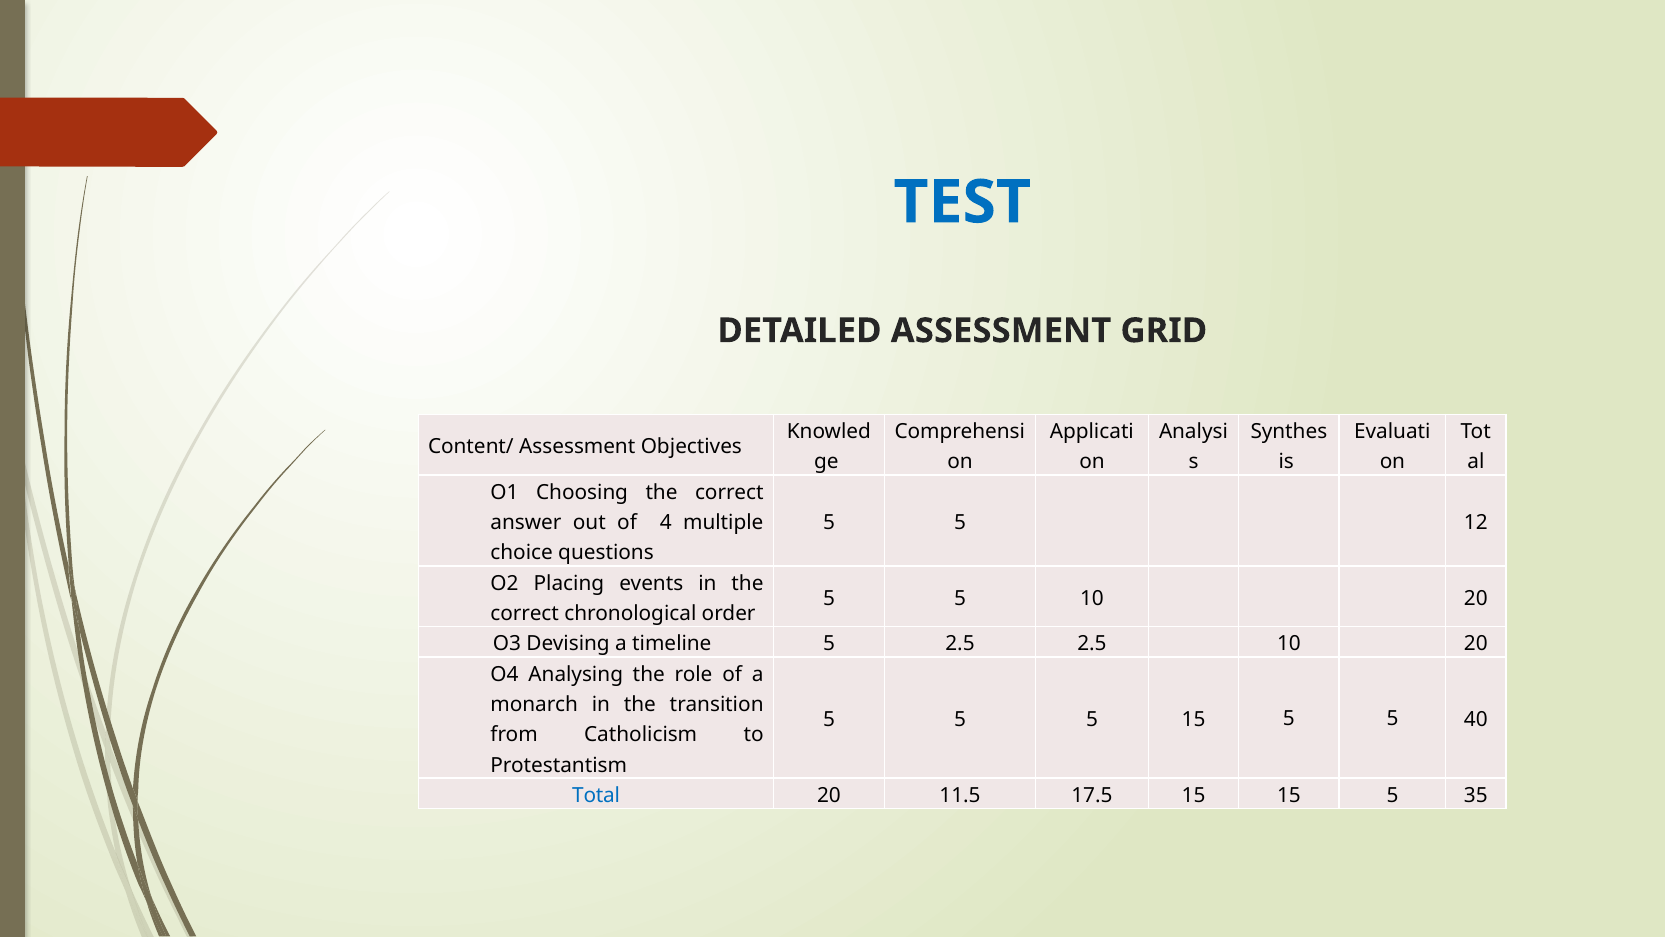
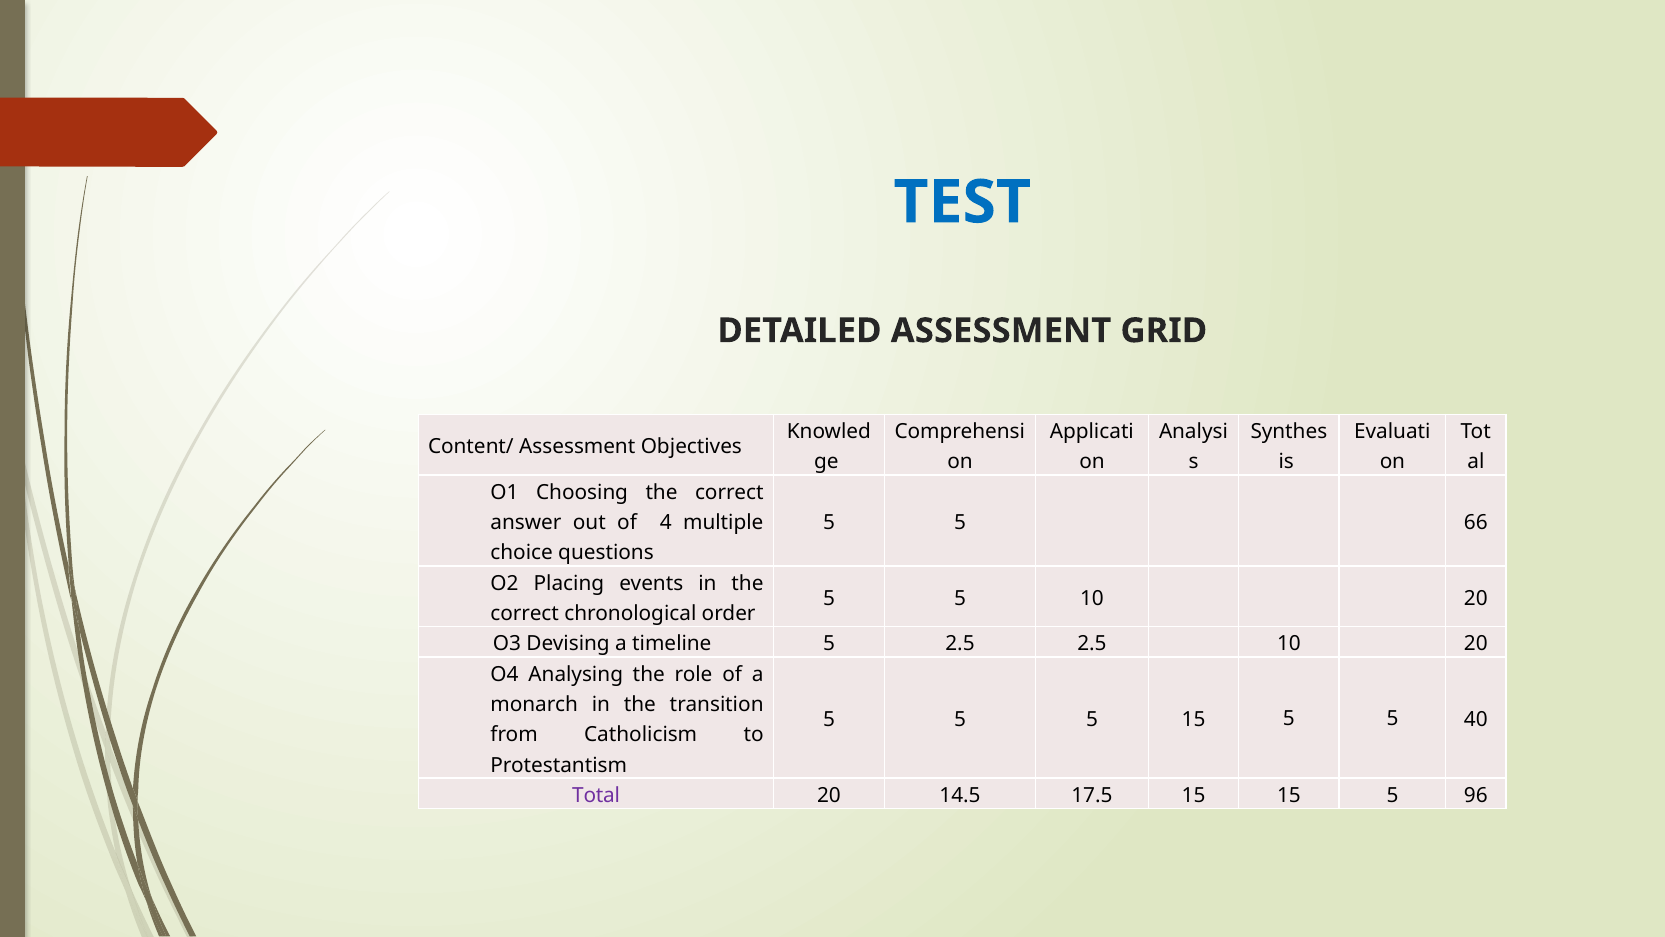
12: 12 -> 66 (1476, 522)
Total colour: blue -> purple (596, 795)
11.5: 11.5 -> 14.5 (960, 795)
35: 35 -> 96 (1476, 795)
